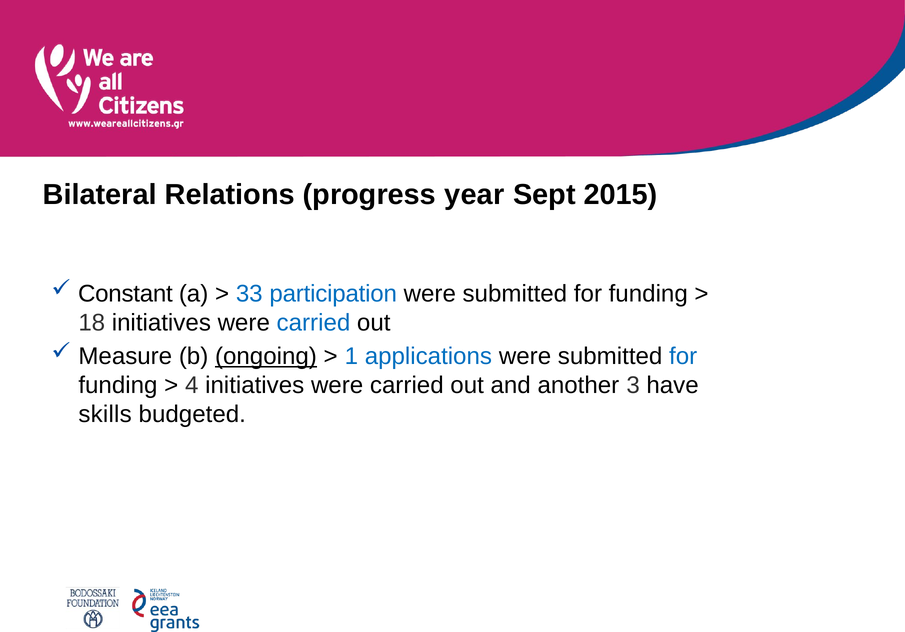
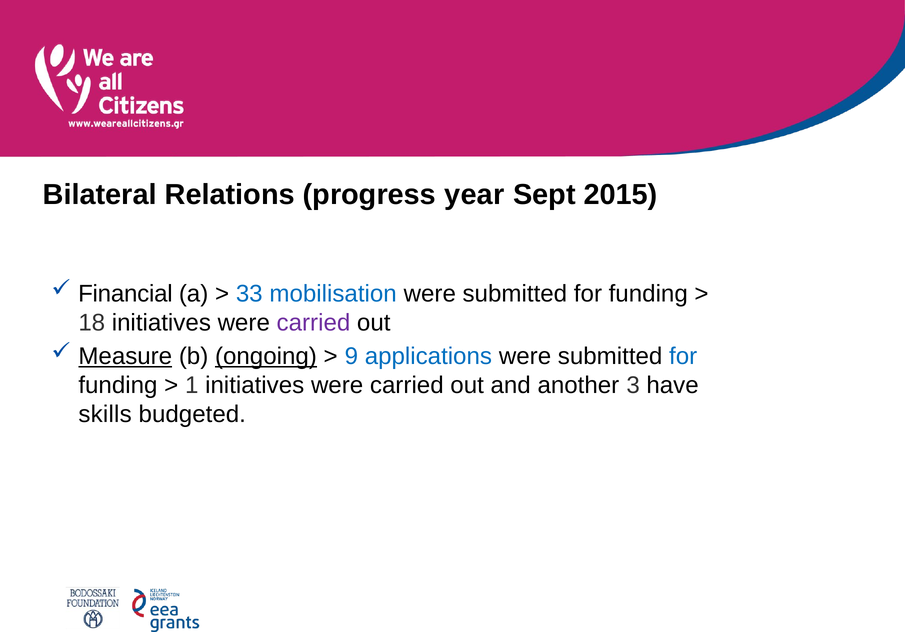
Constant: Constant -> Financial (125, 294)
participation: participation -> mobilisation (333, 294)
carried colour: blue -> purple (313, 323)
Measure underline: none -> present (125, 356)
1: 1 -> 9 (351, 356)
4: 4 -> 1 (192, 385)
